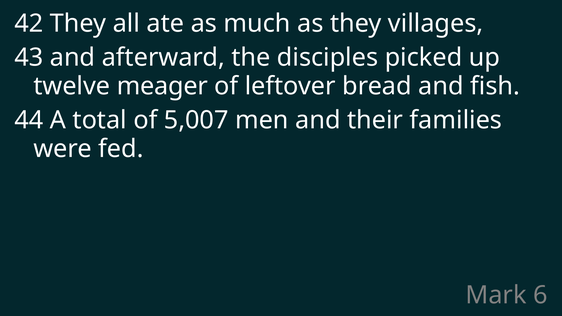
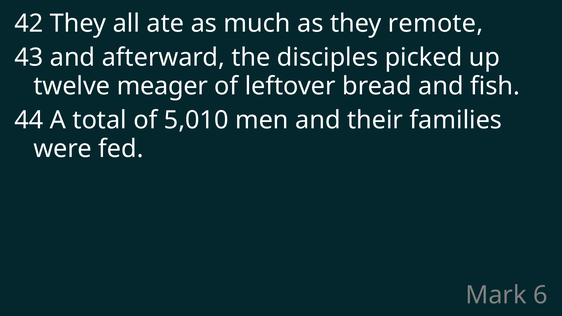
villages: villages -> remote (436, 24)
5,007: 5,007 -> 5,010 (196, 120)
